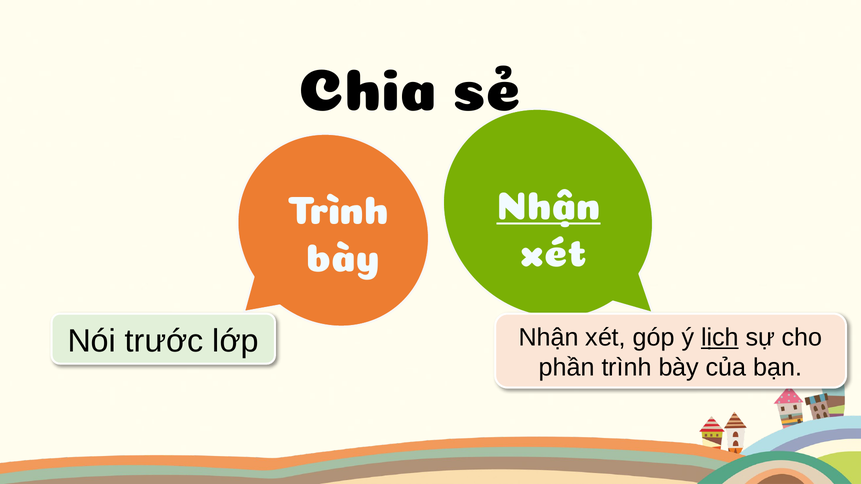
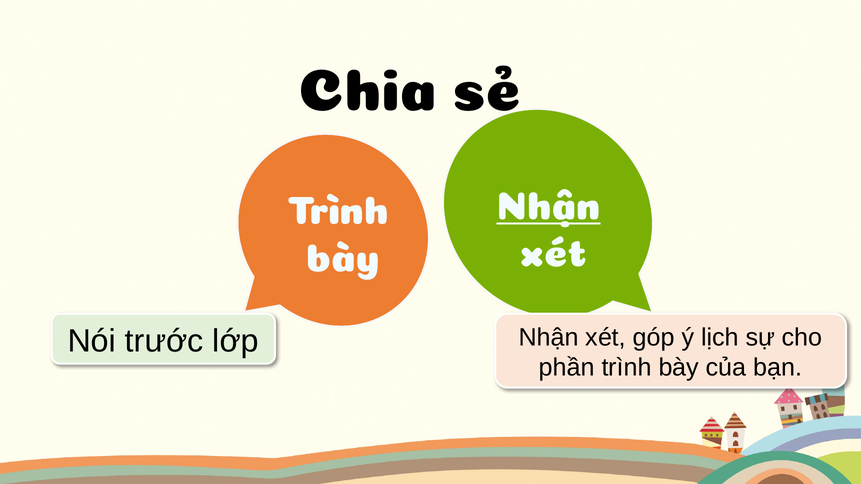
lịch underline: present -> none (720, 337)
